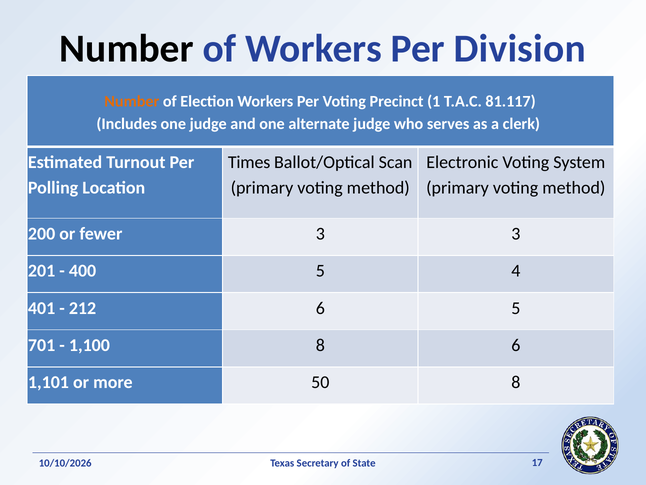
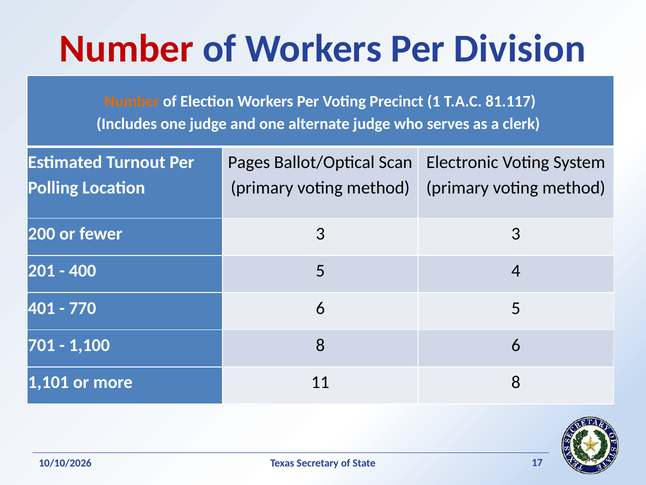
Number colour: black -> red (127, 49)
Times: Times -> Pages (249, 162)
212: 212 -> 770 (83, 308)
50: 50 -> 11 (320, 382)
